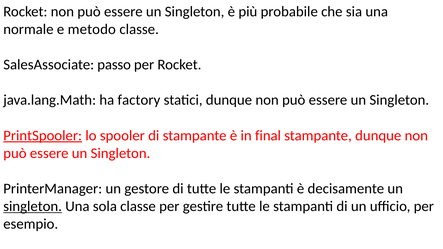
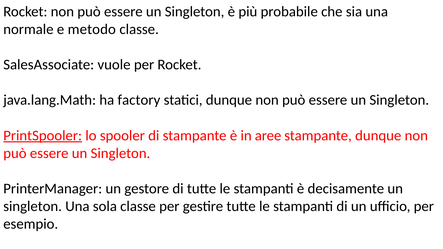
passo: passo -> vuole (114, 65)
final: final -> aree (268, 136)
singleton underline: present -> none (33, 206)
